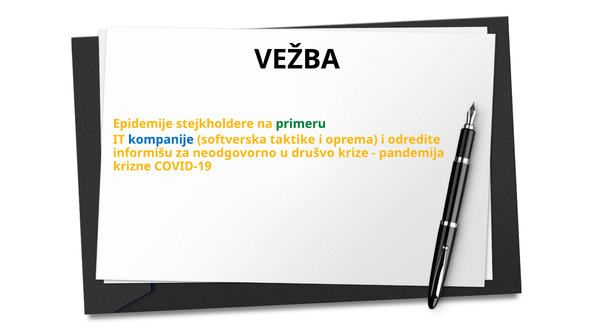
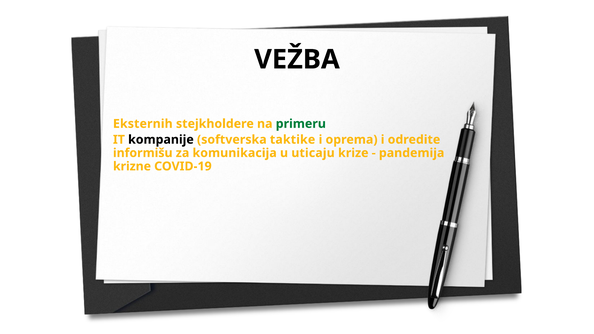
Epidemije: Epidemije -> Eksternih (143, 124)
kompanije colour: blue -> black (161, 140)
neodgovorno: neodgovorno -> komunikacija (235, 153)
drušvo: drušvo -> uticaju (313, 153)
